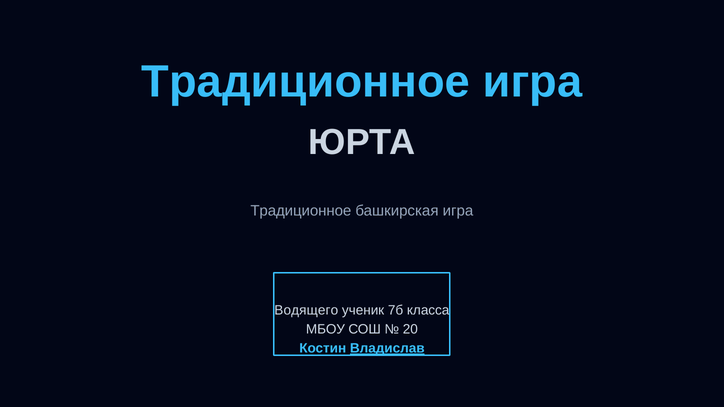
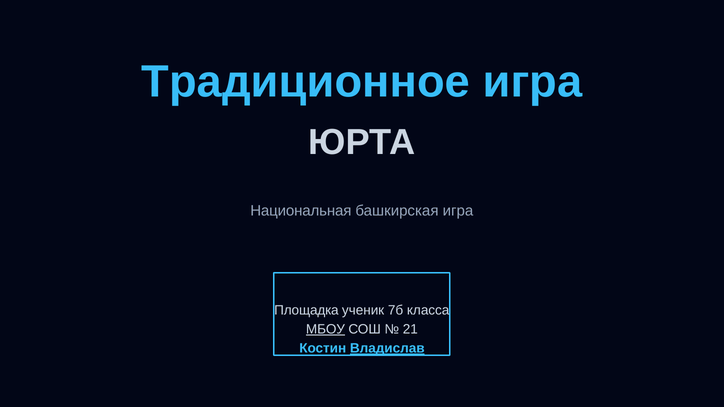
Традиционное: Традиционное -> Национальная (301, 211)
Водящего: Водящего -> Площадка (306, 310)
МБОУ underline: none -> present (325, 329)
20: 20 -> 21 (410, 329)
